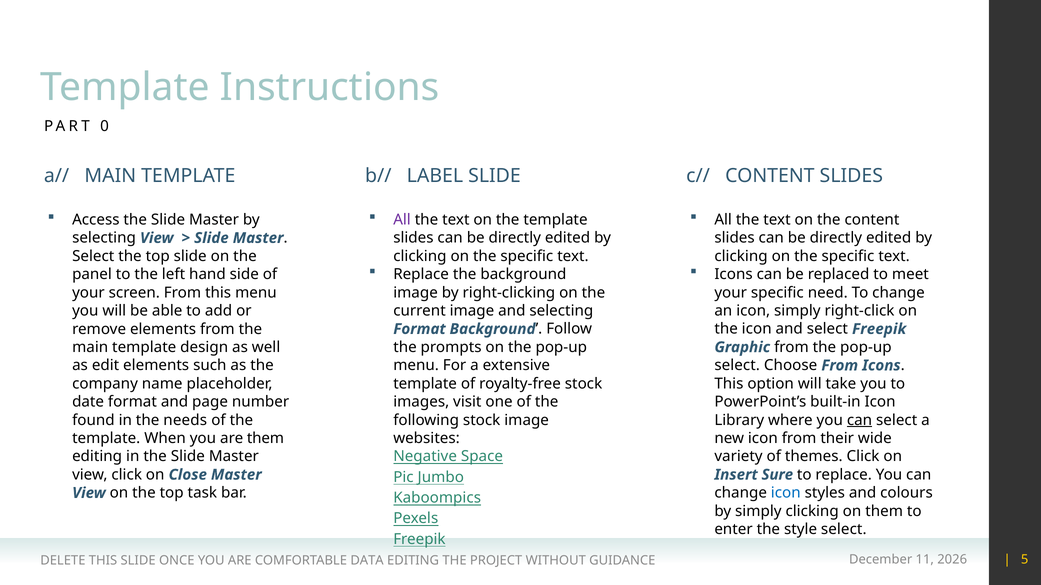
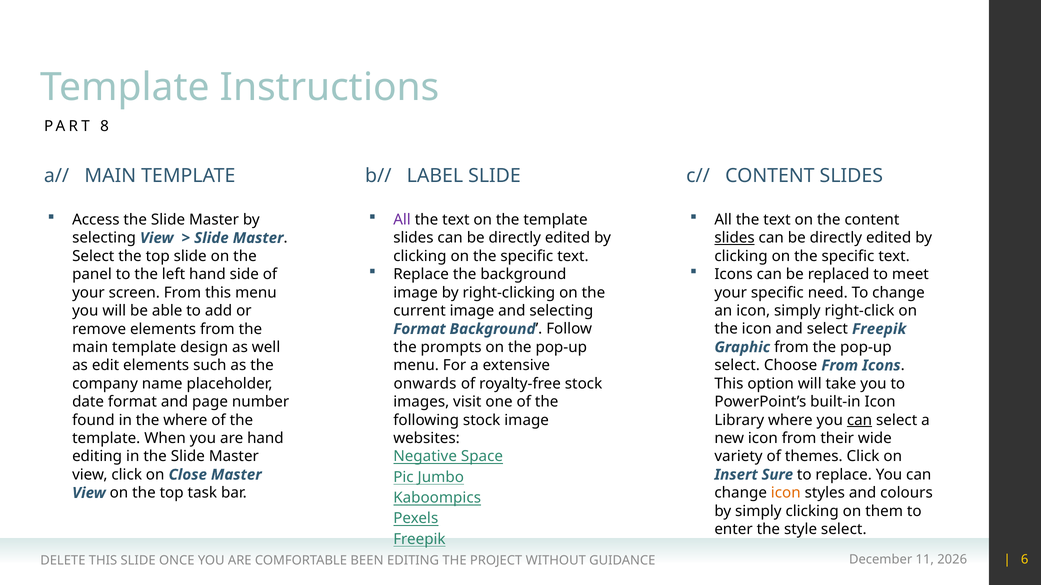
0: 0 -> 8 (105, 126)
slides underline: none -> present (735, 238)
template: template -> onwards (425, 384)
the needs: needs -> where (185, 420)
are them: them -> hand (265, 439)
icon colour: blue -> orange (786, 493)
5: 5 -> 6 (1025, 560)
DATA: DATA -> BEEN (367, 561)
